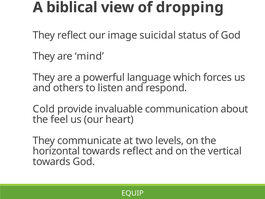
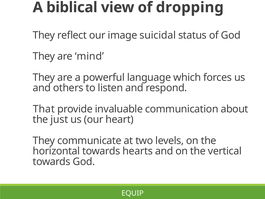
Cold: Cold -> That (44, 109)
feel: feel -> just (59, 119)
towards reflect: reflect -> hearts (138, 151)
